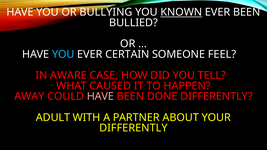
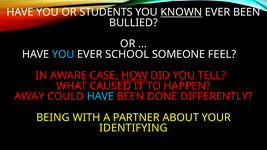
BULLYING: BULLYING -> STUDENTS (106, 12)
CERTAIN: CERTAIN -> SCHOOL (127, 54)
HOW underline: none -> present (134, 75)
HAVE colour: pink -> light blue (100, 97)
ADULT: ADULT -> BEING (53, 118)
DIFFERENTLY: DIFFERENTLY -> IDENTIFYING (133, 128)
